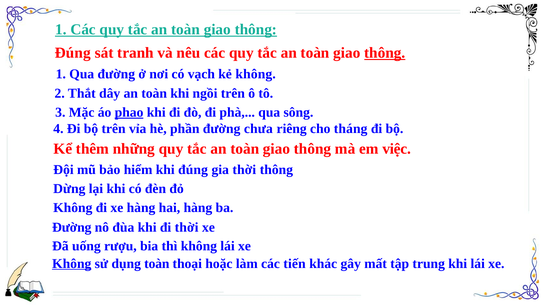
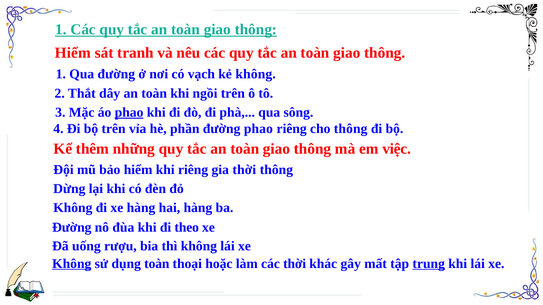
Đúng: Đúng -> Hiểm (73, 53)
thông underline: present -> none (385, 53)
đường chưa: chưa -> phao (258, 129)
cho tháng: tháng -> thông (351, 129)
khi đúng: đúng -> riêng (193, 170)
đi thời: thời -> theo (187, 227)
các tiến: tiến -> thời (295, 264)
trung underline: none -> present (429, 264)
